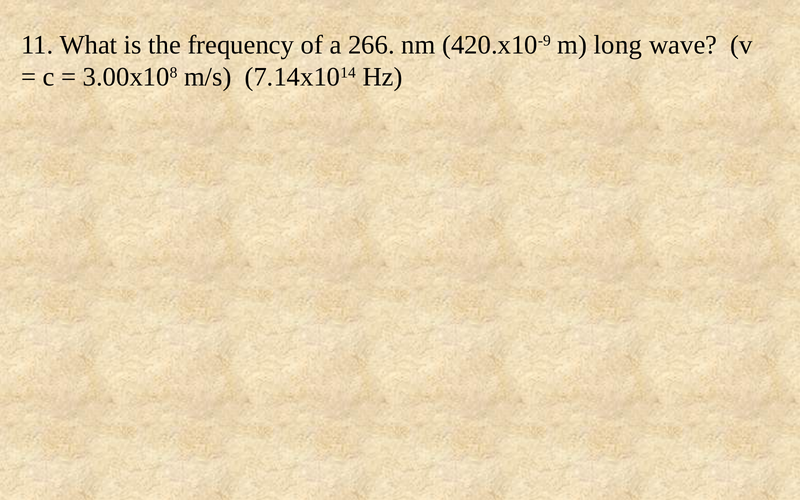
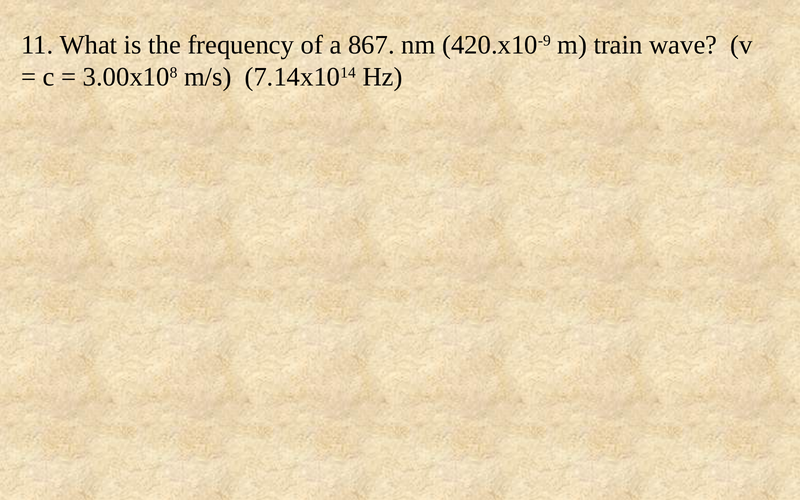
266: 266 -> 867 (371, 45)
long: long -> train (618, 45)
